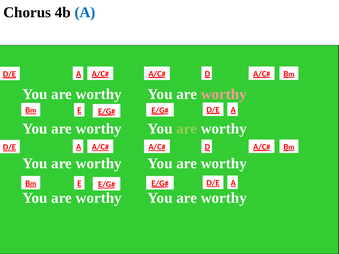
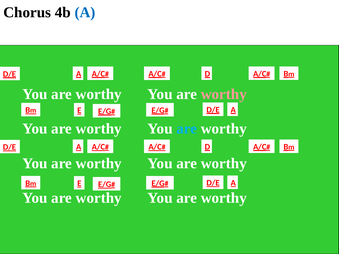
are colour: light green -> light blue (187, 129)
